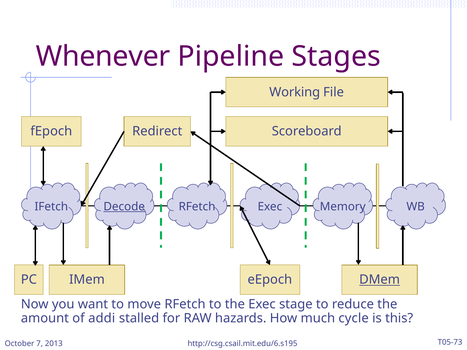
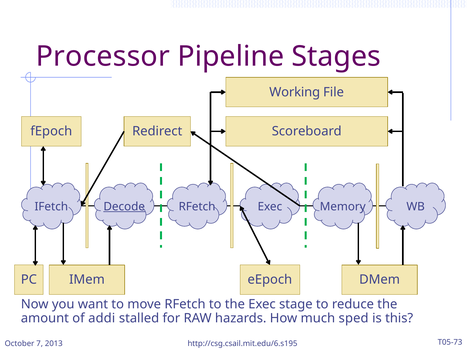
Whenever: Whenever -> Processor (103, 56)
DMem underline: present -> none (380, 280)
cycle: cycle -> sped (354, 318)
